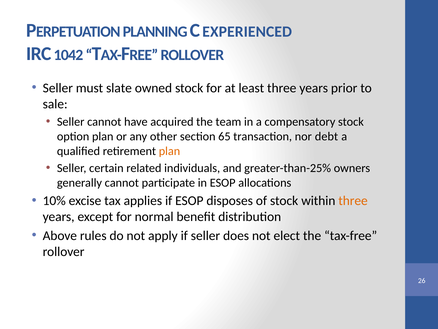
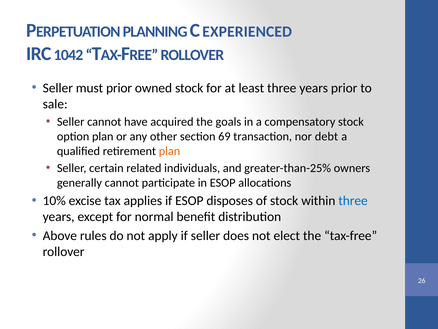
must slate: slate -> prior (119, 88)
team: team -> goals (228, 122)
65: 65 -> 69 (224, 136)
three colour: orange -> blue (353, 200)
